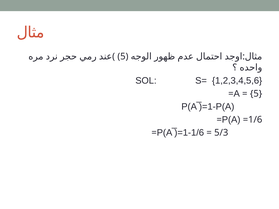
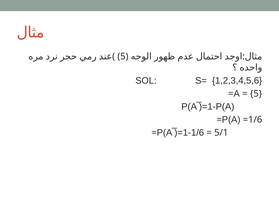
5/3: 5/3 -> 5/1 (221, 133)
